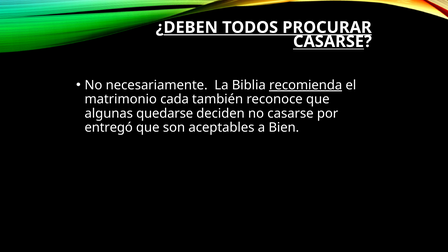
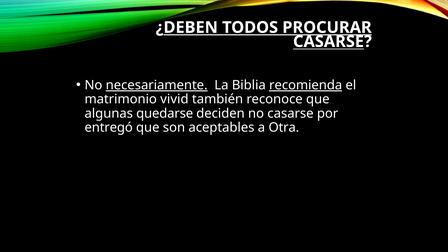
necesariamente underline: none -> present (157, 85)
cada: cada -> vivid (174, 99)
Bien: Bien -> Otra (284, 128)
